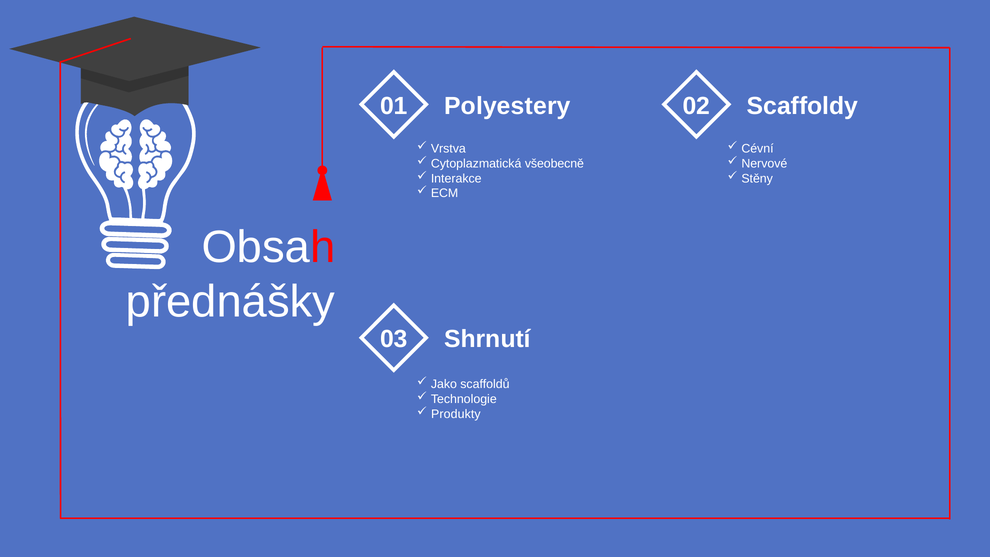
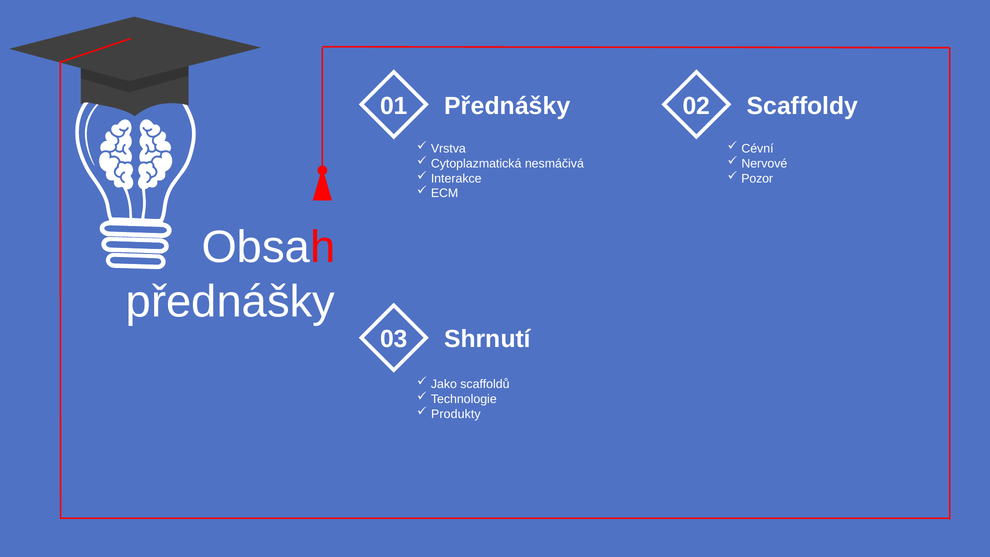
Polyestery: Polyestery -> Přednášky (507, 106)
všeobecně: všeobecně -> nesmáčivá (554, 164)
Stěny: Stěny -> Pozor (757, 178)
